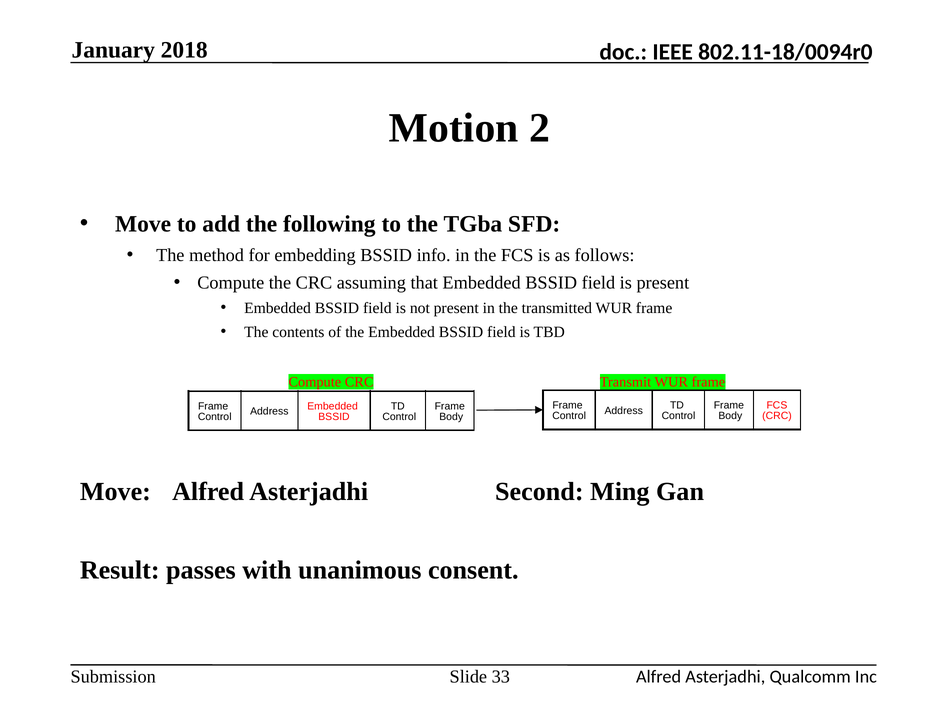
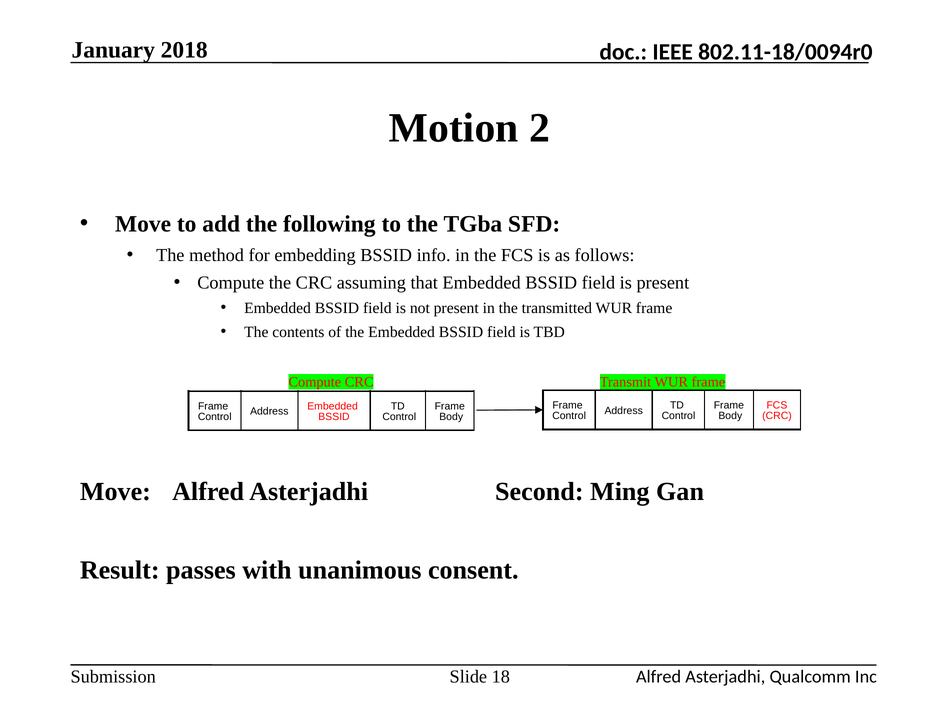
33: 33 -> 18 (501, 677)
